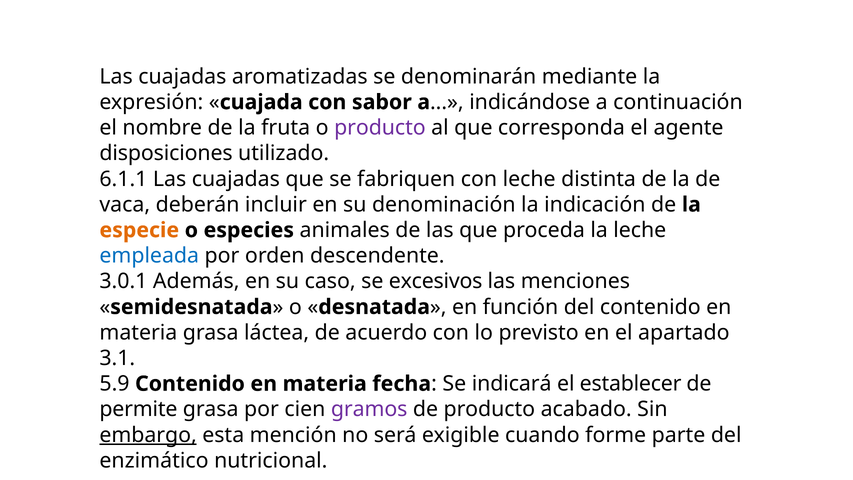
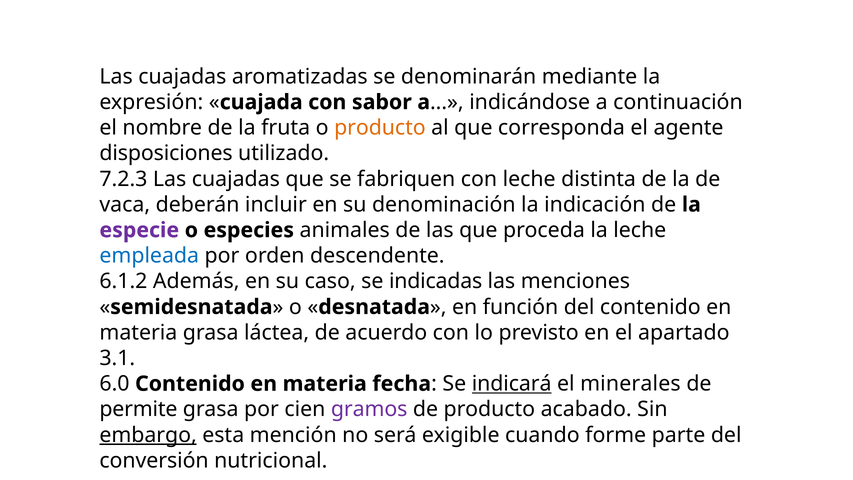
producto colour: purple -> orange (380, 128)
6.1.1: 6.1.1 -> 7.2.3 (123, 179)
especie colour: orange -> purple (139, 230)
3.0.1: 3.0.1 -> 6.1.2 (123, 281)
excesivos: excesivos -> indicadas (436, 281)
5.9: 5.9 -> 6.0 (114, 384)
indicará underline: none -> present (512, 384)
establecer: establecer -> minerales (630, 384)
enzimático: enzimático -> conversión (154, 460)
